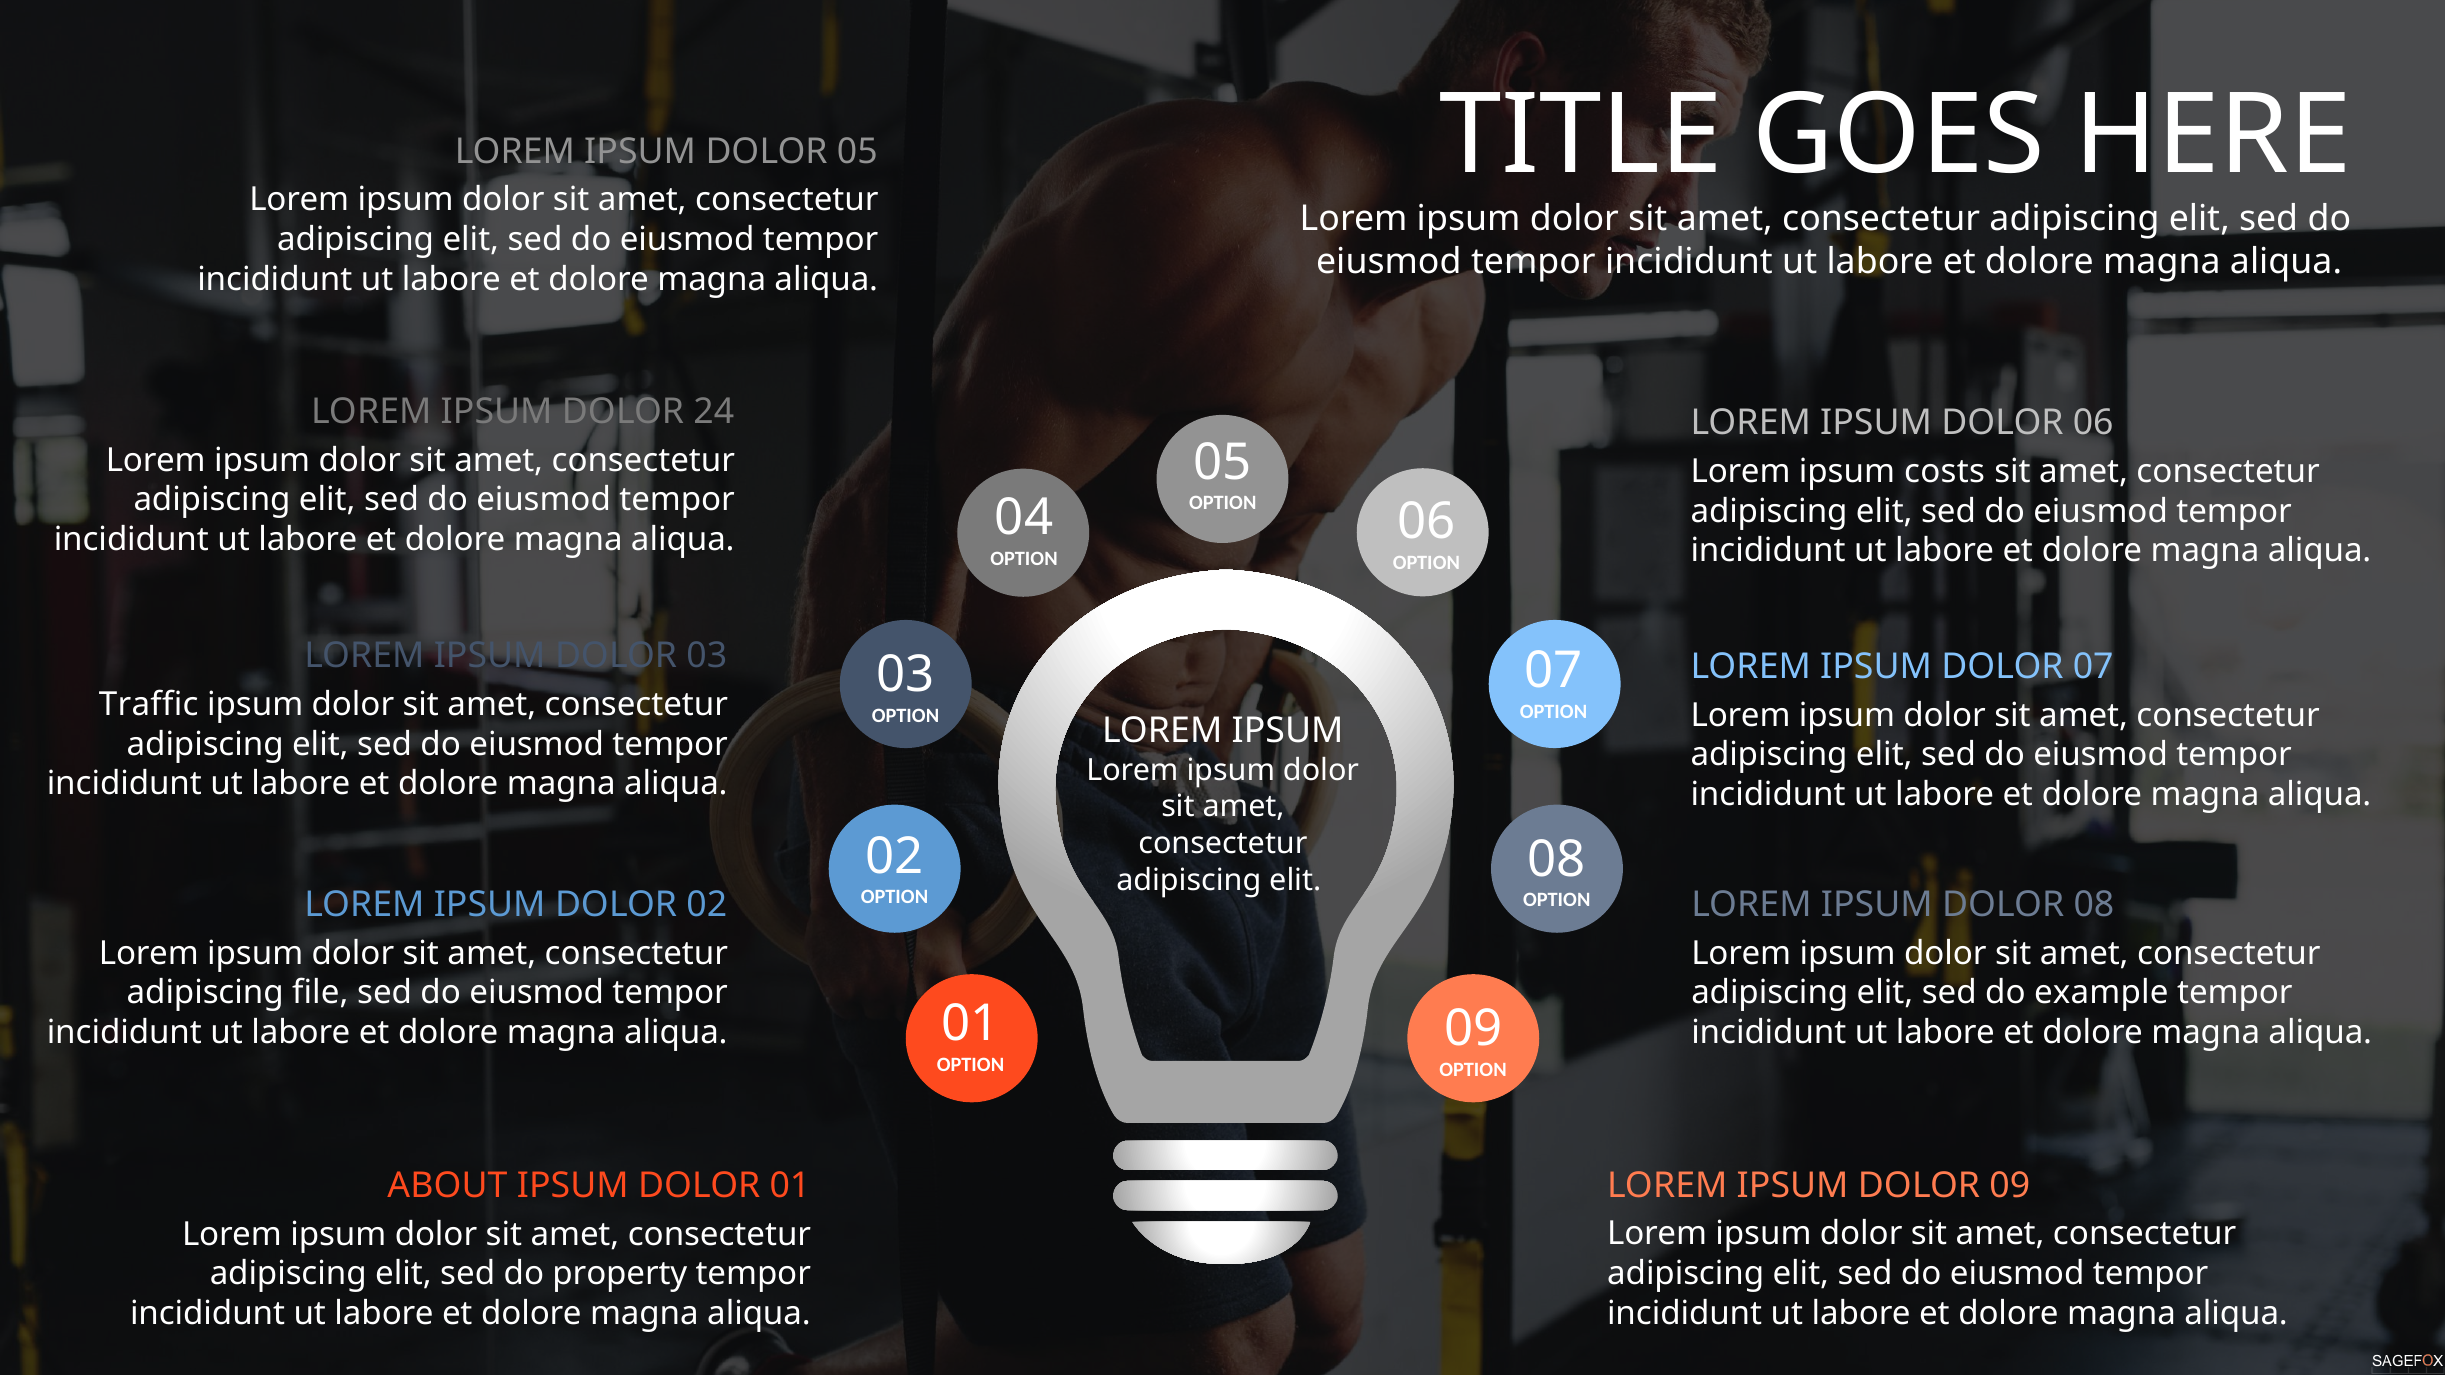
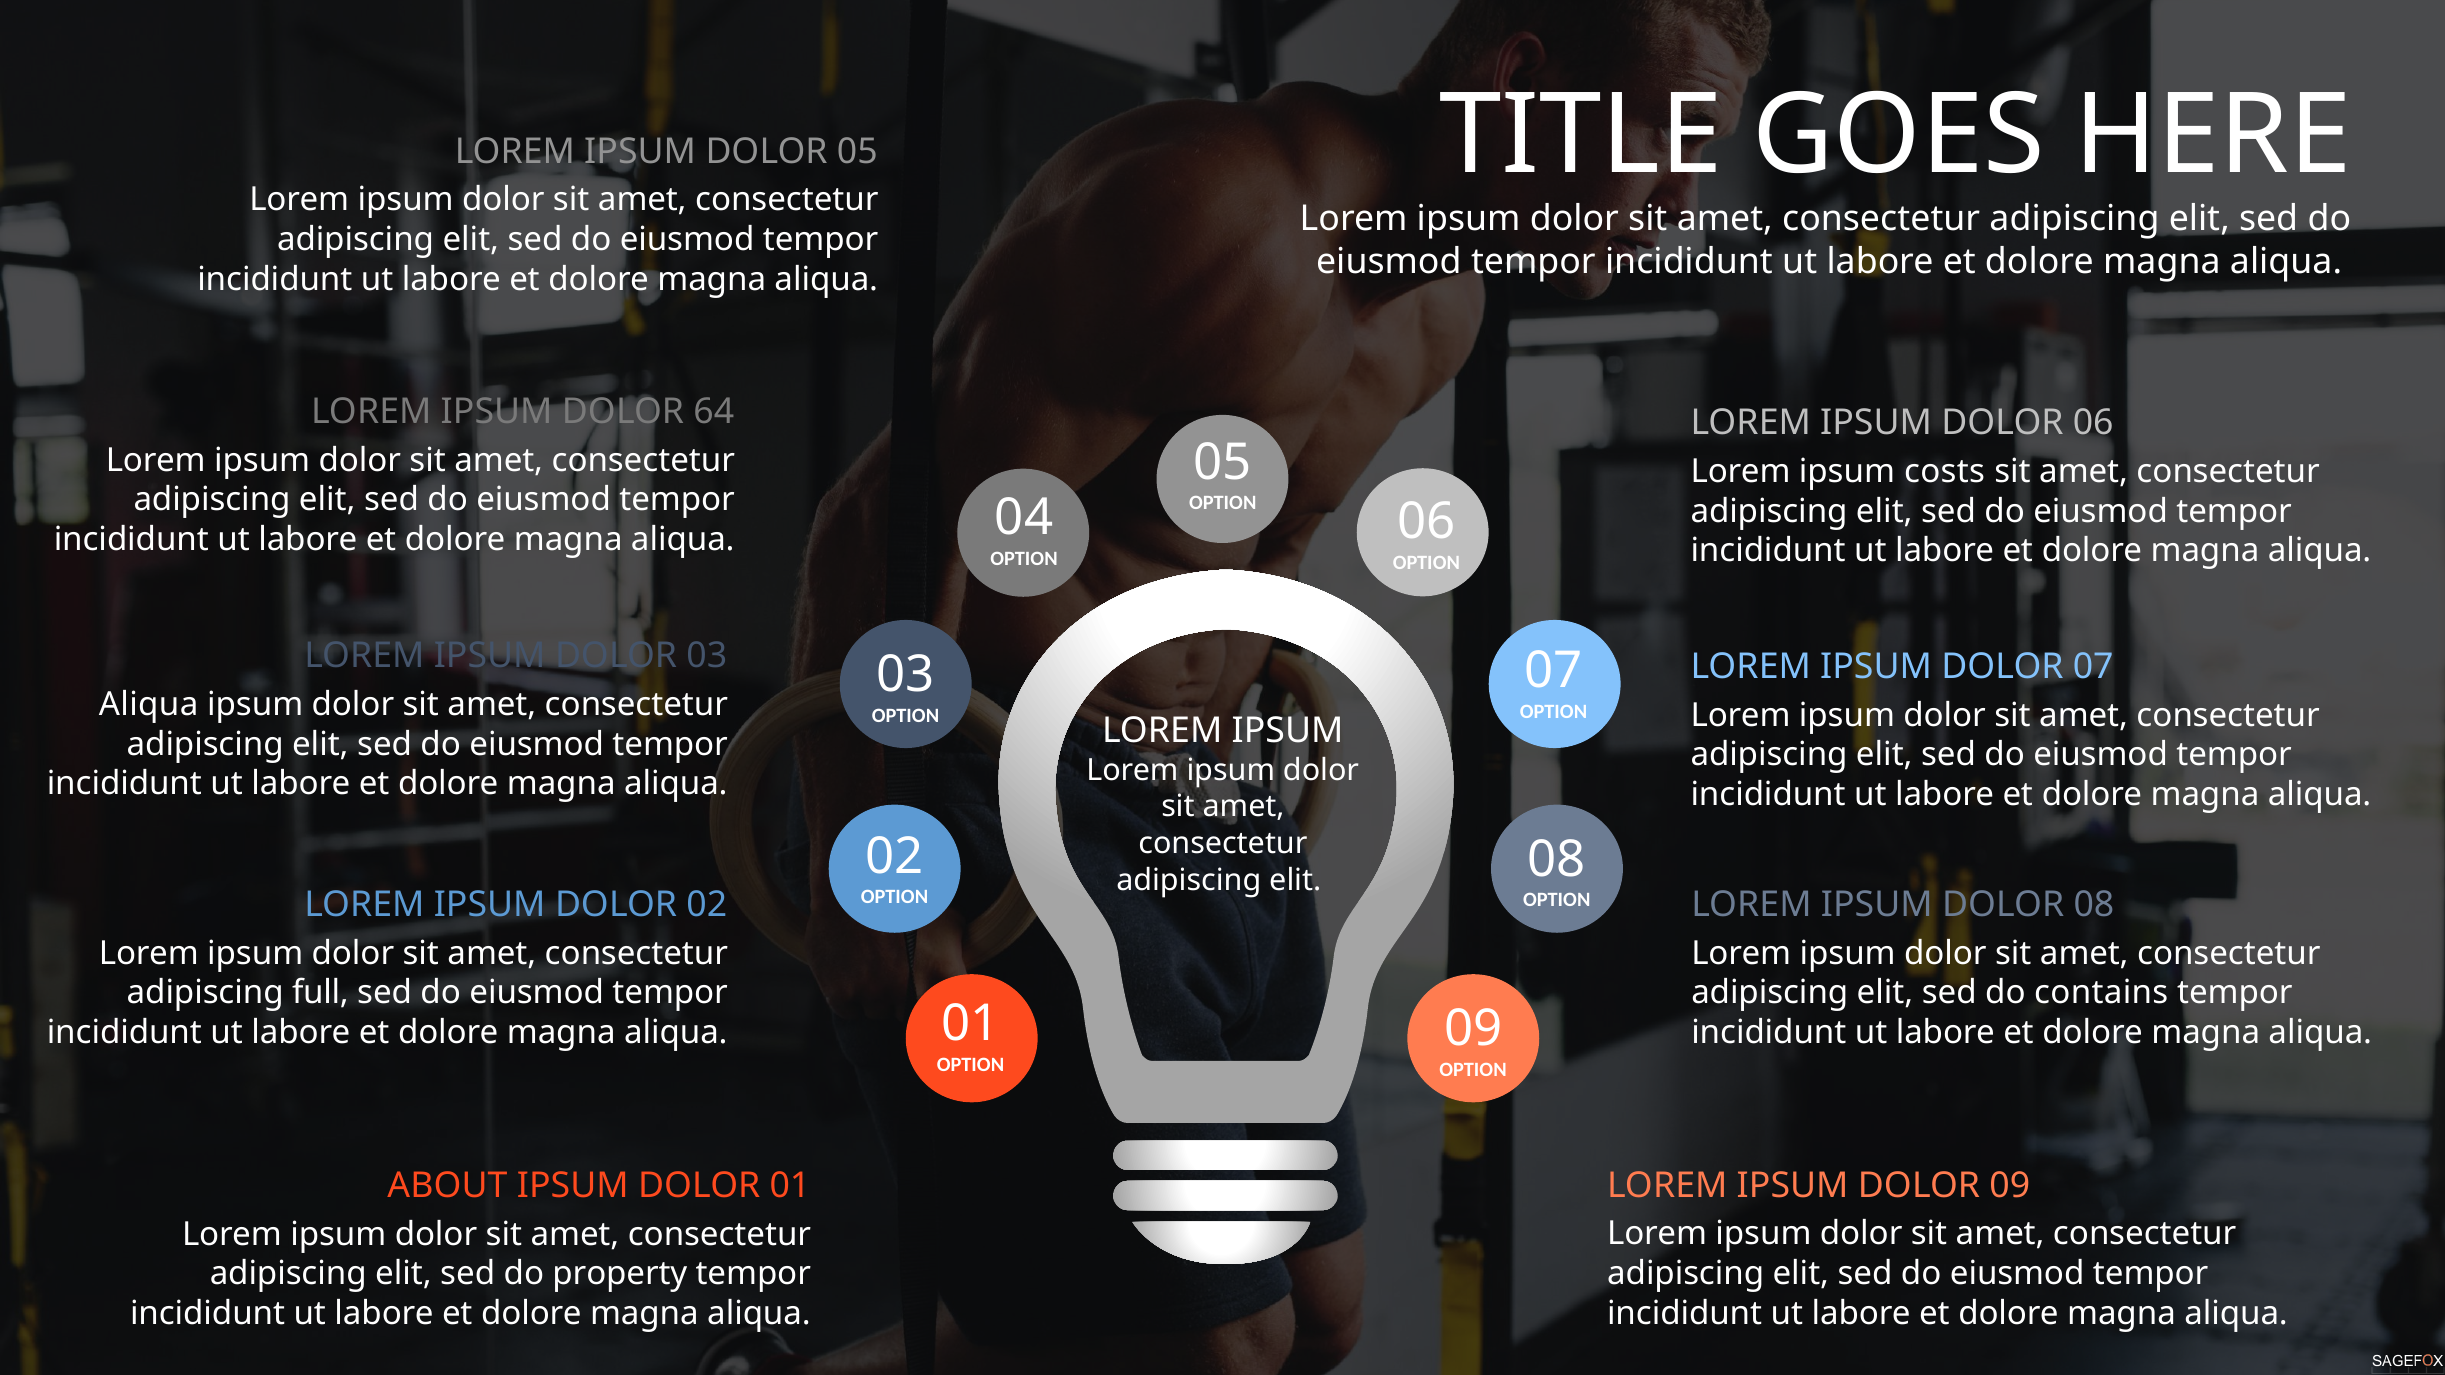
24: 24 -> 64 (714, 412)
Traffic: Traffic -> Aliqua (149, 705)
file: file -> full (320, 993)
example: example -> contains (2101, 993)
